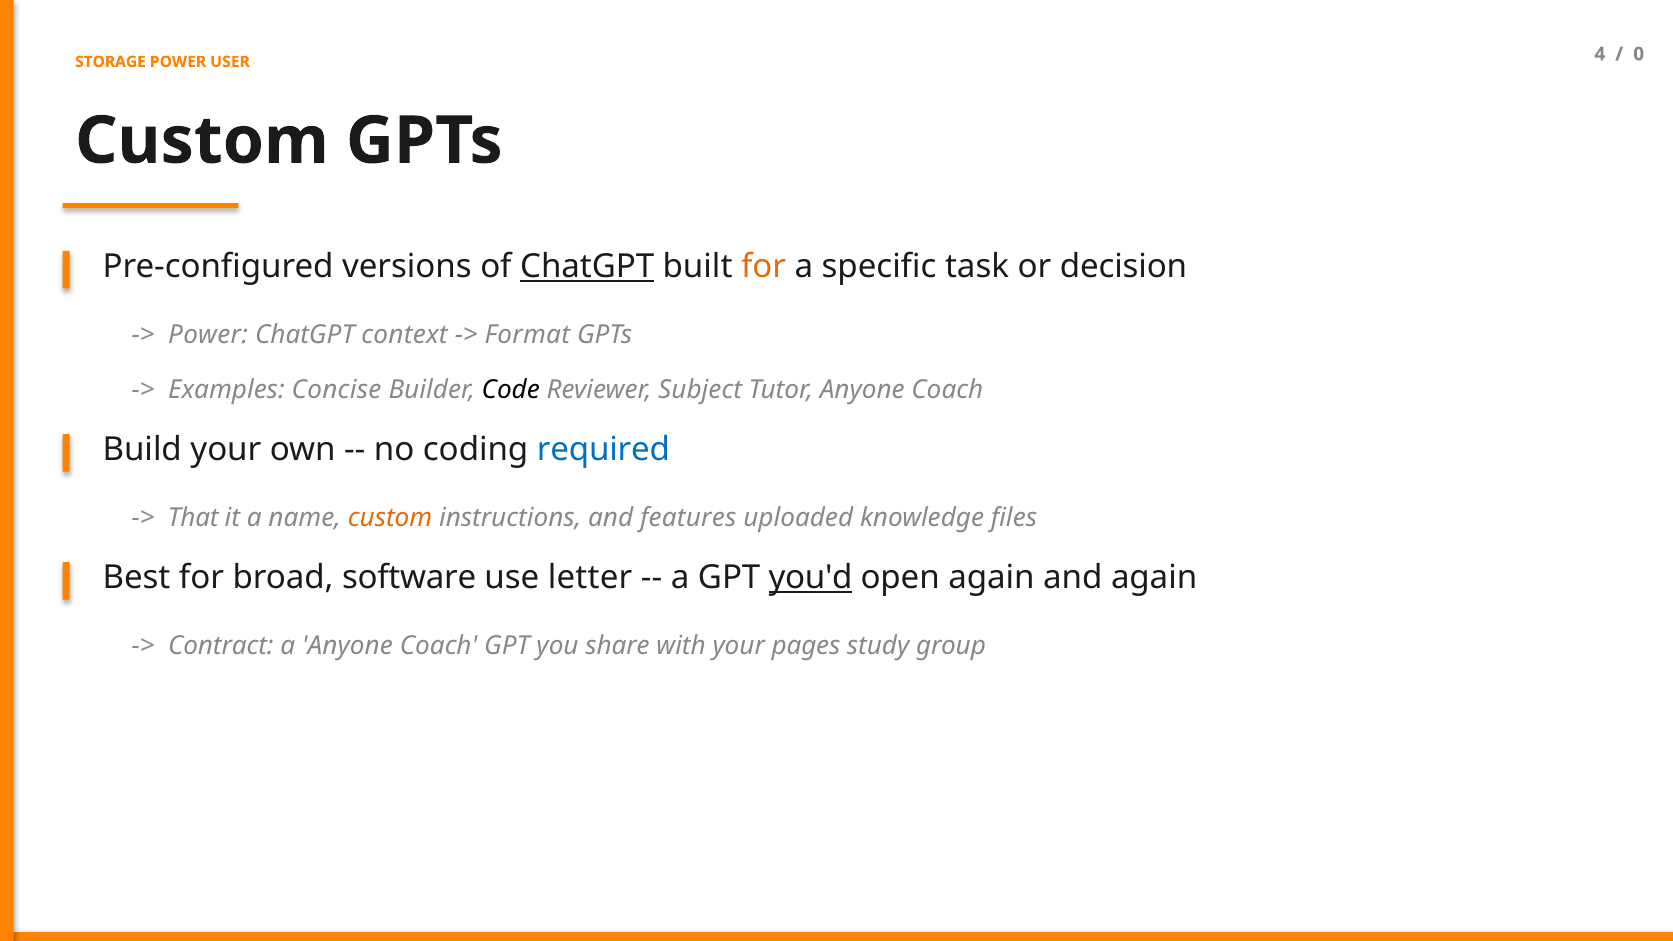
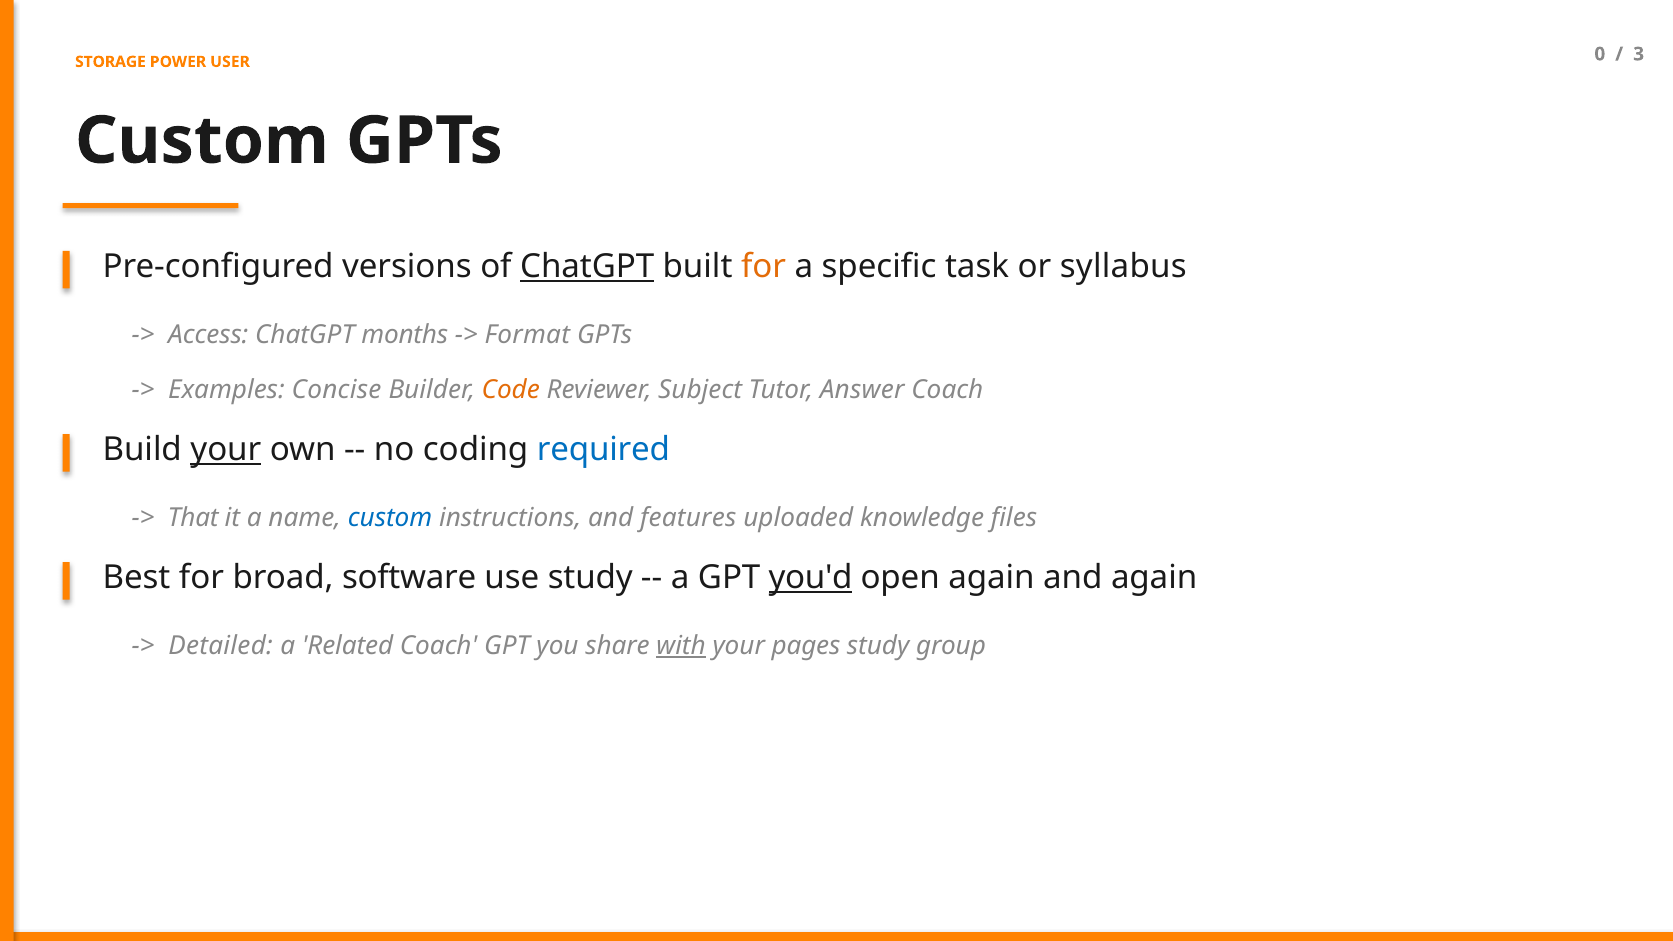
4: 4 -> 0 (1600, 54)
0: 0 -> 3 (1639, 54)
decision: decision -> syllabus (1123, 267)
Power: Power -> Access (208, 335)
context: context -> months (405, 335)
Code colour: black -> orange (511, 390)
Tutor Anyone: Anyone -> Answer (862, 390)
your underline: none -> present (226, 450)
custom colour: orange -> blue (390, 518)
use letter: letter -> study (590, 578)
Contract: Contract -> Detailed (221, 646)
a Anyone: Anyone -> Related (347, 646)
with underline: none -> present (681, 646)
